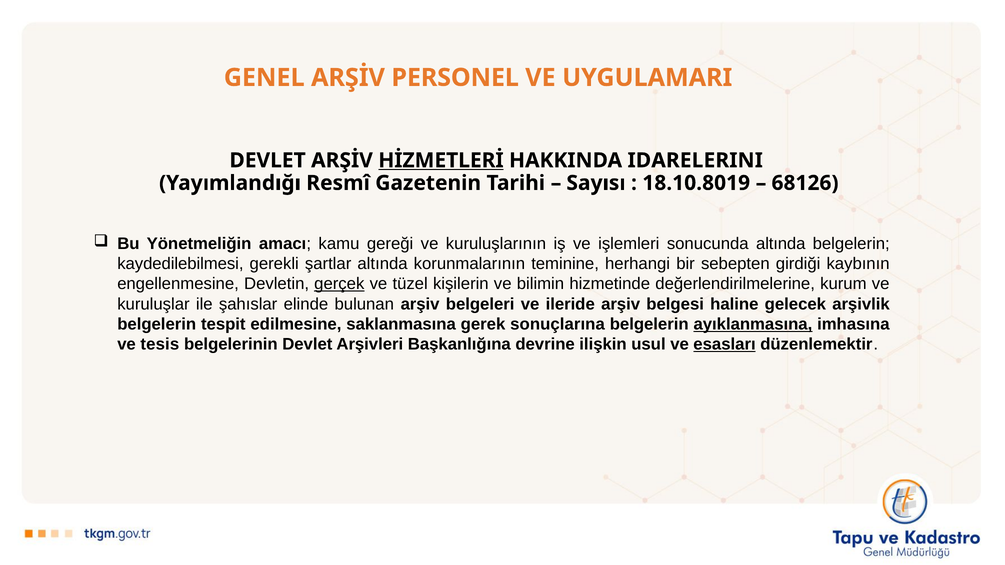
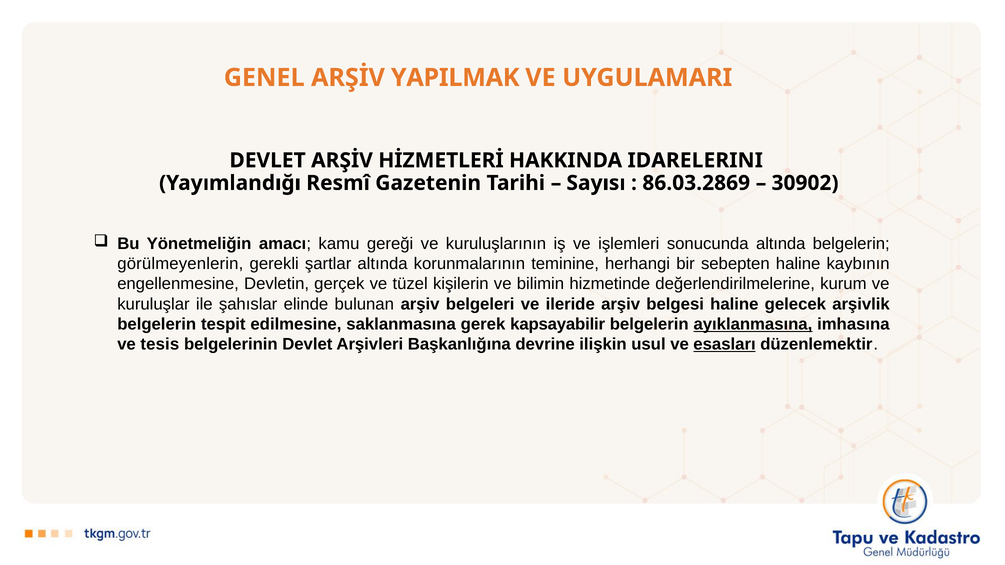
PERSONEL: PERSONEL -> YAPILMAK (455, 78)
HİZMETLERİ underline: present -> none (441, 160)
18.10.8019: 18.10.8019 -> 86.03.2869 (696, 183)
68126: 68126 -> 30902 (805, 183)
kaydedilebilmesi: kaydedilebilmesi -> görülmeyenlerin (180, 264)
sebepten girdiği: girdiği -> haline (798, 264)
gerçek underline: present -> none (339, 284)
sonuçlarına: sonuçlarına -> kapsayabilir (558, 324)
